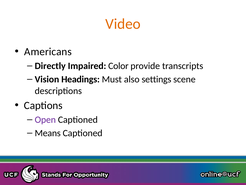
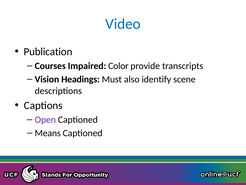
Video colour: orange -> blue (123, 24)
Americans: Americans -> Publication (48, 52)
Directly: Directly -> Courses (50, 66)
settings: settings -> identify (156, 79)
